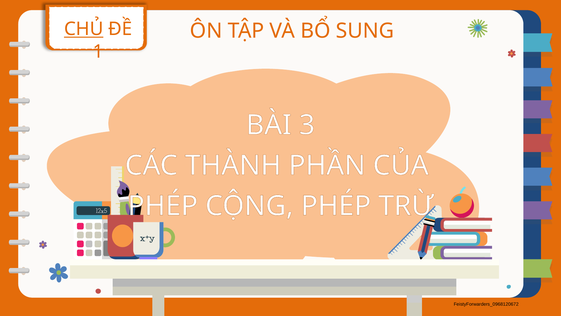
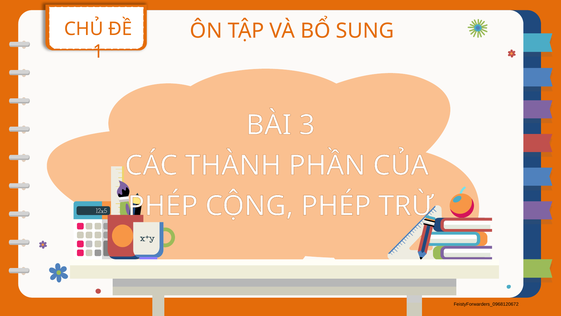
CHỦ underline: present -> none (84, 29)
